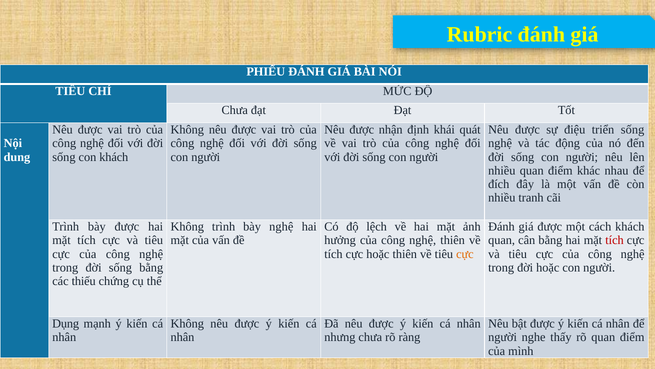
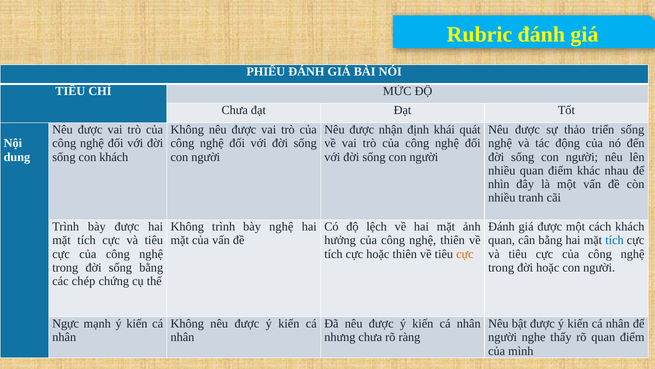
điệu: điệu -> thảo (575, 130)
đích: đích -> nhìn (499, 184)
tích colour: red -> blue (615, 240)
thiếu: thiếu -> chép (84, 281)
Dụng: Dụng -> Ngực (66, 323)
